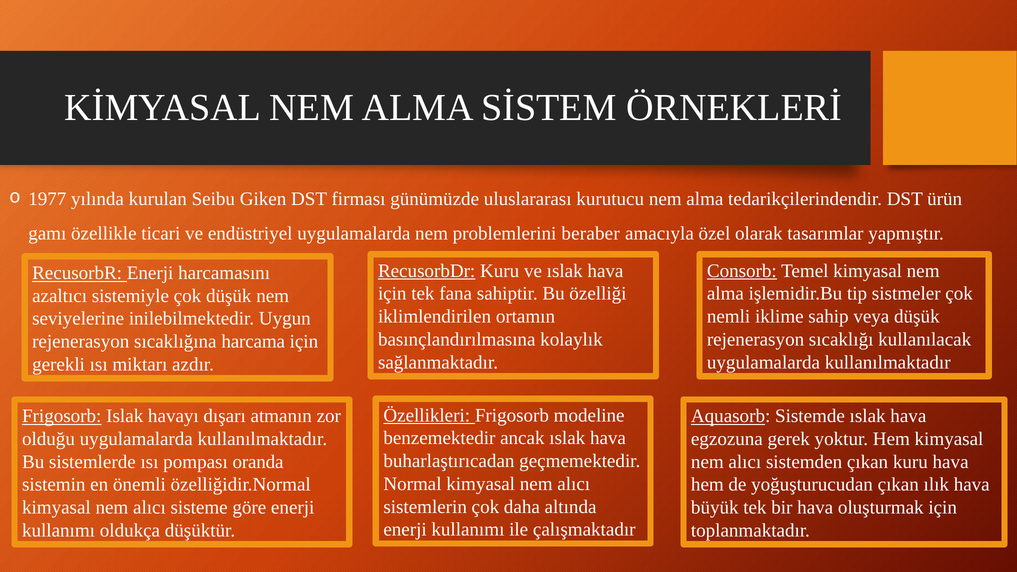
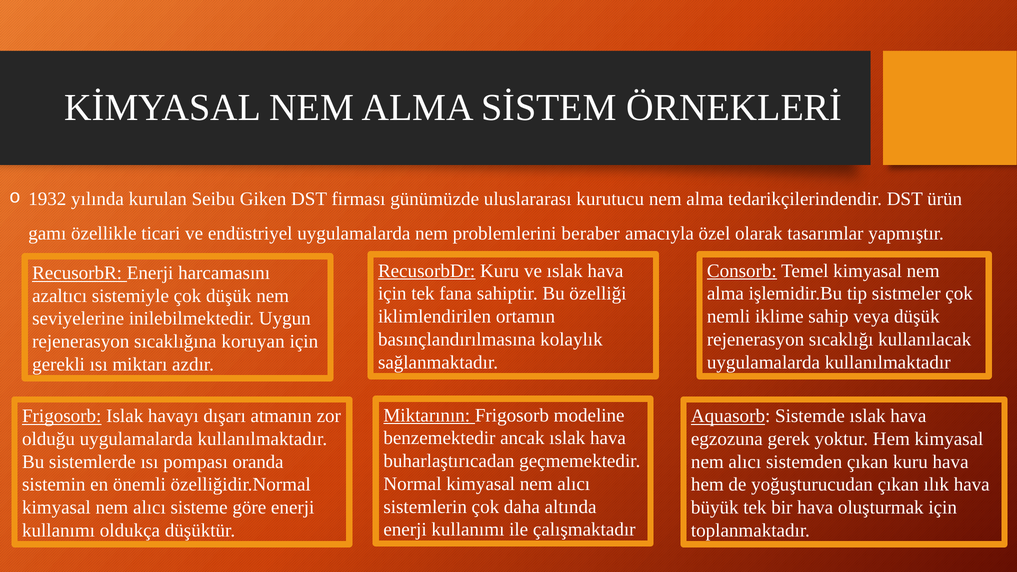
1977: 1977 -> 1932 (47, 199)
harcama: harcama -> koruyan (253, 342)
Özellikleri: Özellikleri -> Miktarının (427, 415)
